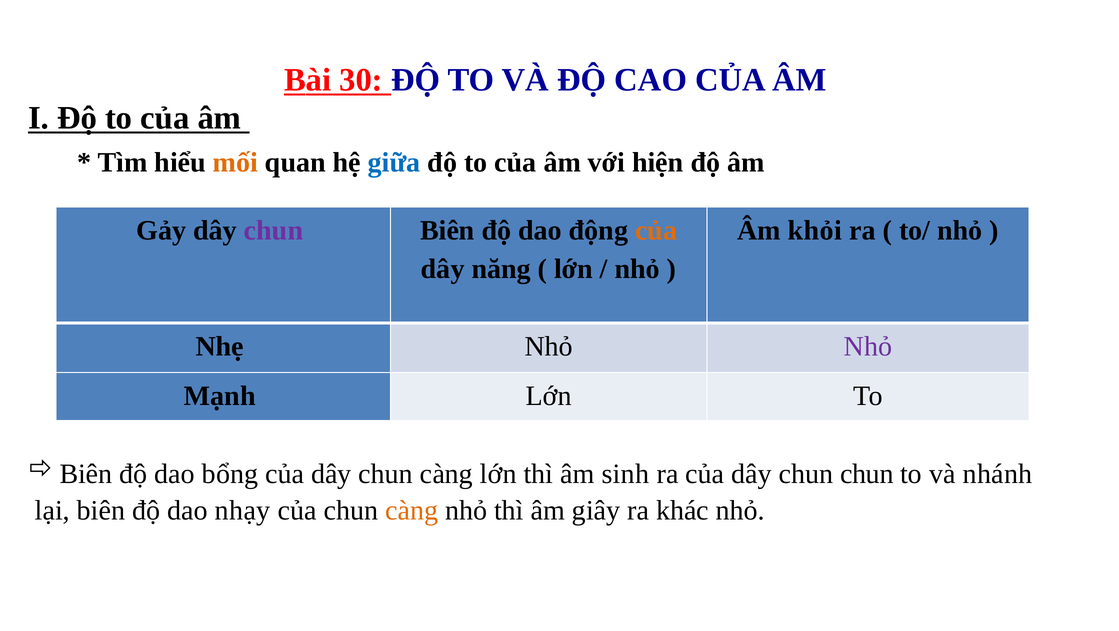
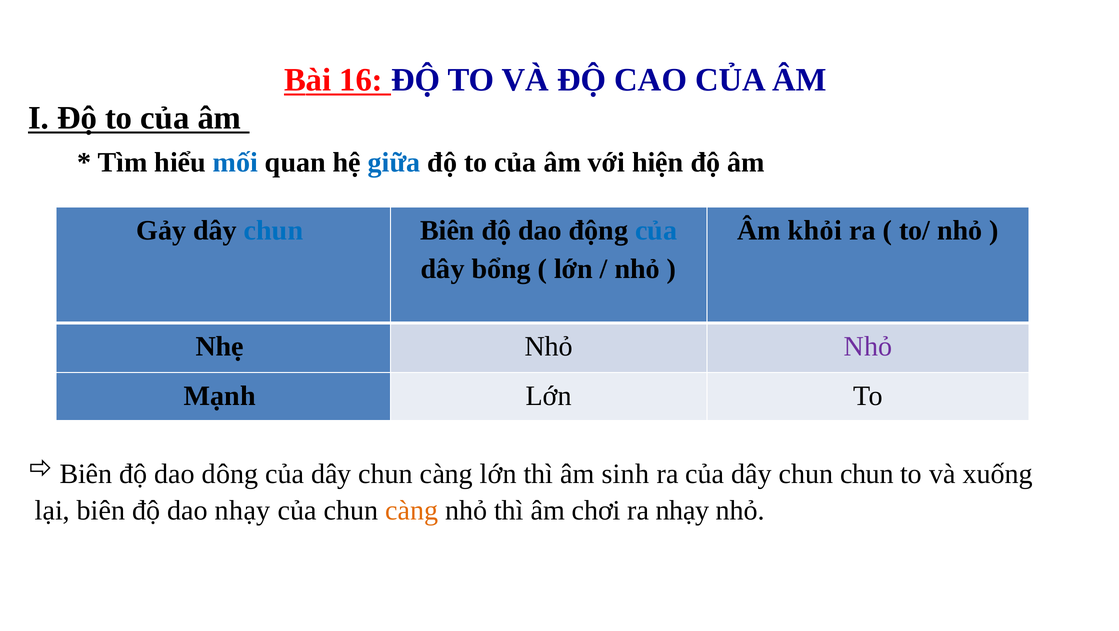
30: 30 -> 16 (361, 80)
mối colour: orange -> blue (235, 163)
chun colour: purple -> blue (273, 230)
của colour: orange -> blue (656, 230)
năng: năng -> bổng (501, 269)
bổng: bổng -> dông (230, 474)
nhánh: nhánh -> xuống (998, 474)
giây: giây -> chơi (596, 511)
ra khác: khác -> nhạy (683, 511)
